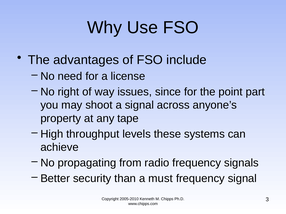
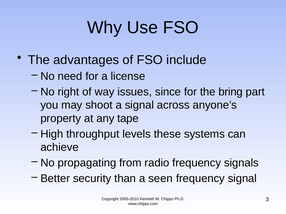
point: point -> bring (231, 92)
must: must -> seen (161, 179)
